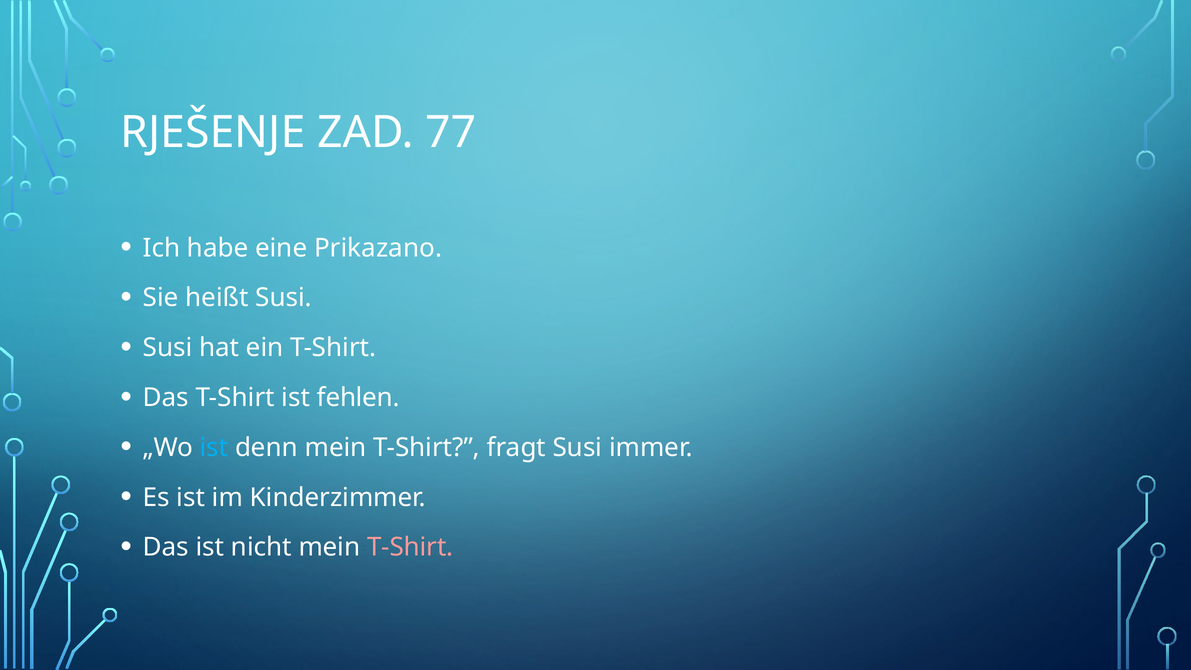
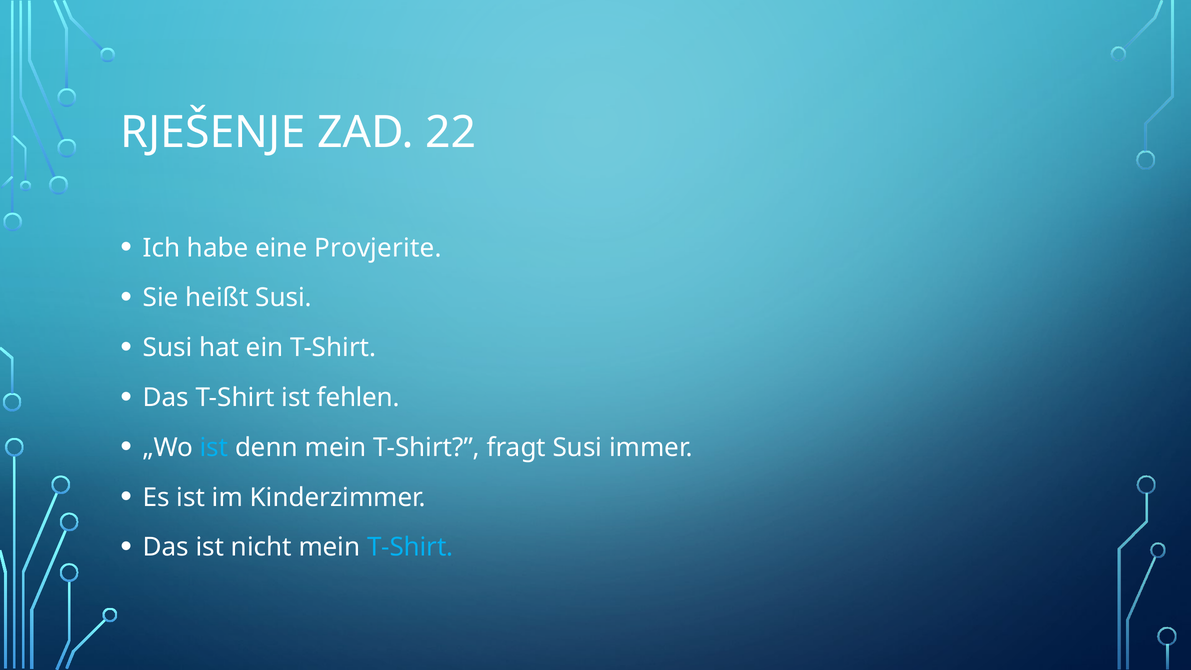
77: 77 -> 22 (451, 132)
Prikazano: Prikazano -> Provjerite (378, 248)
T-Shirt colour: pink -> light blue (410, 547)
